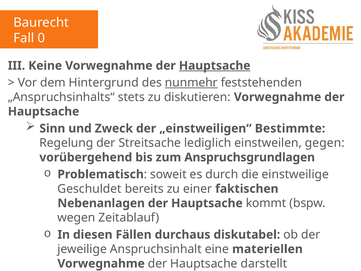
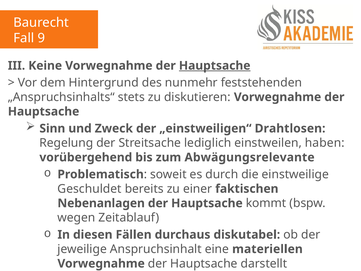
0: 0 -> 9 (41, 38)
nunmehr underline: present -> none (191, 83)
Bestimmte: Bestimmte -> Drahtlosen (290, 128)
gegen: gegen -> haben (325, 143)
Anspruchsgrundlagen: Anspruchsgrundlagen -> Abwägungsrelevante (250, 157)
